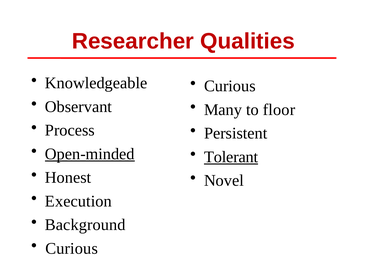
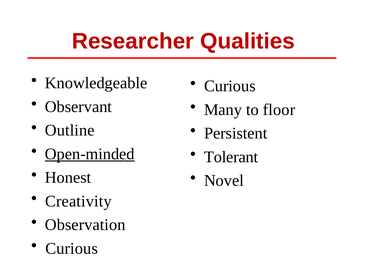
Process: Process -> Outline (70, 130)
Tolerant underline: present -> none (231, 157)
Execution: Execution -> Creativity (78, 201)
Background: Background -> Observation (85, 225)
